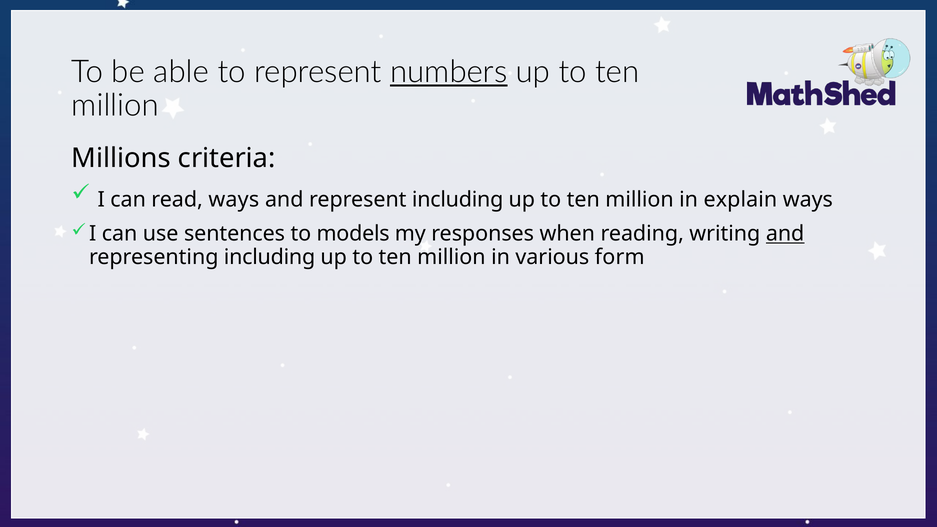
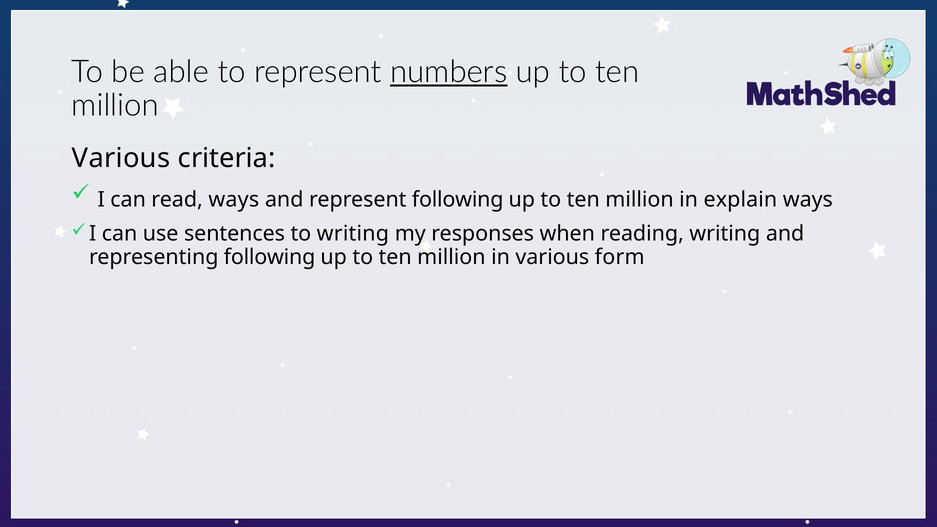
Millions: Millions -> Various (121, 158)
represent including: including -> following (458, 200)
to models: models -> writing (353, 234)
and underline: present -> none (785, 234)
representing including: including -> following (270, 257)
